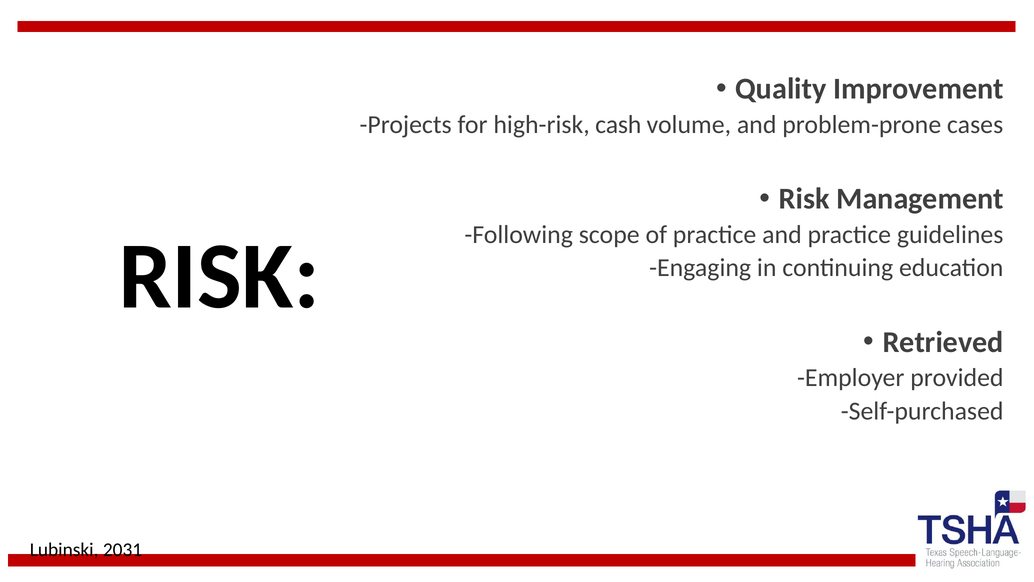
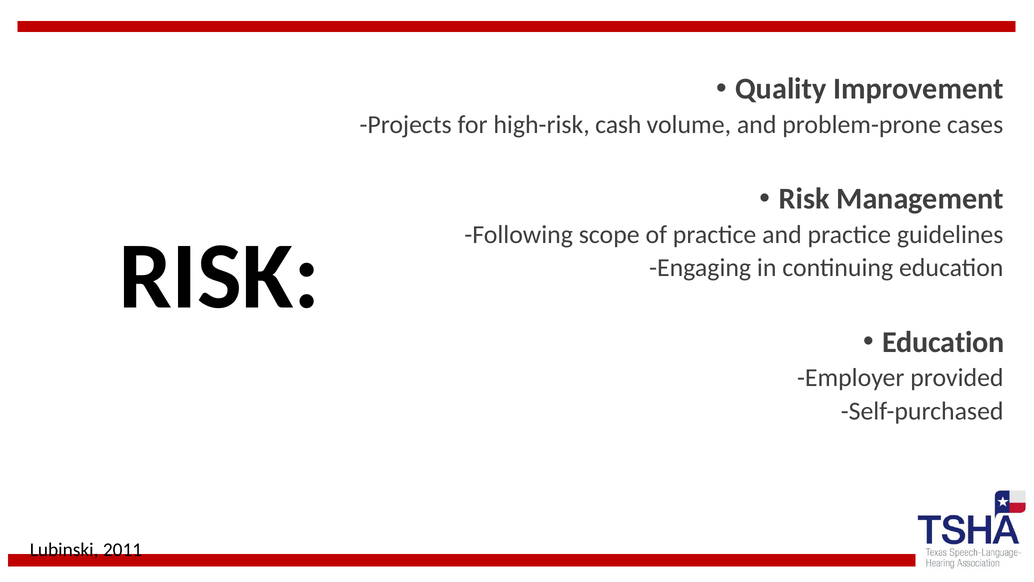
Retrieved: Retrieved -> Education (943, 342)
2031: 2031 -> 2011 (123, 549)
